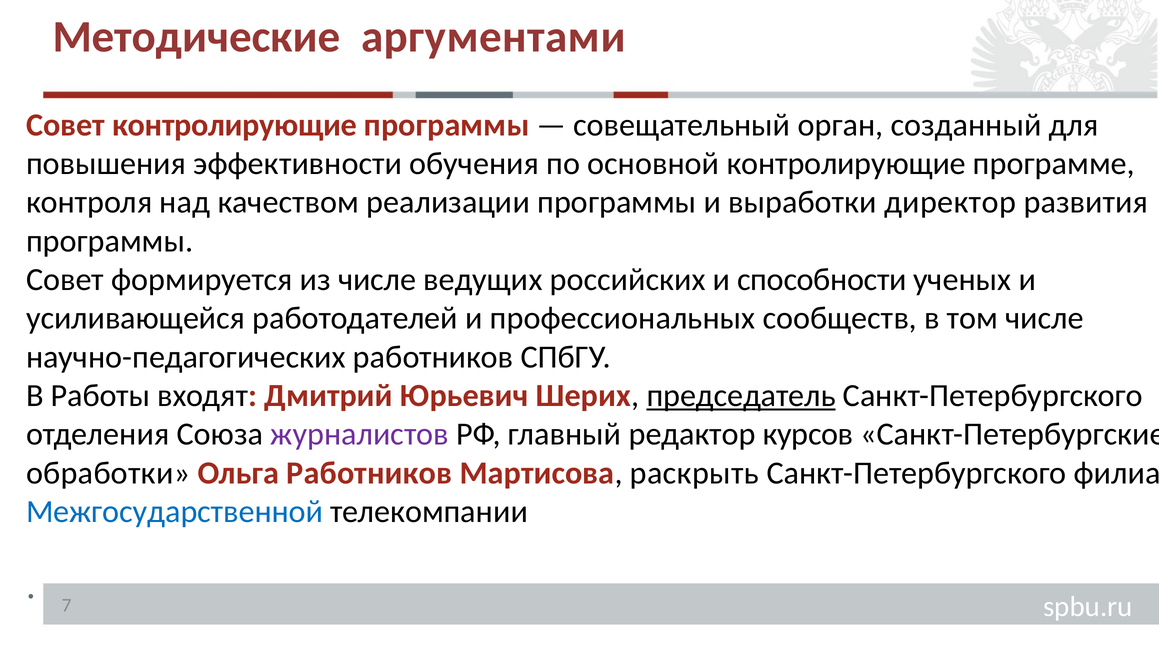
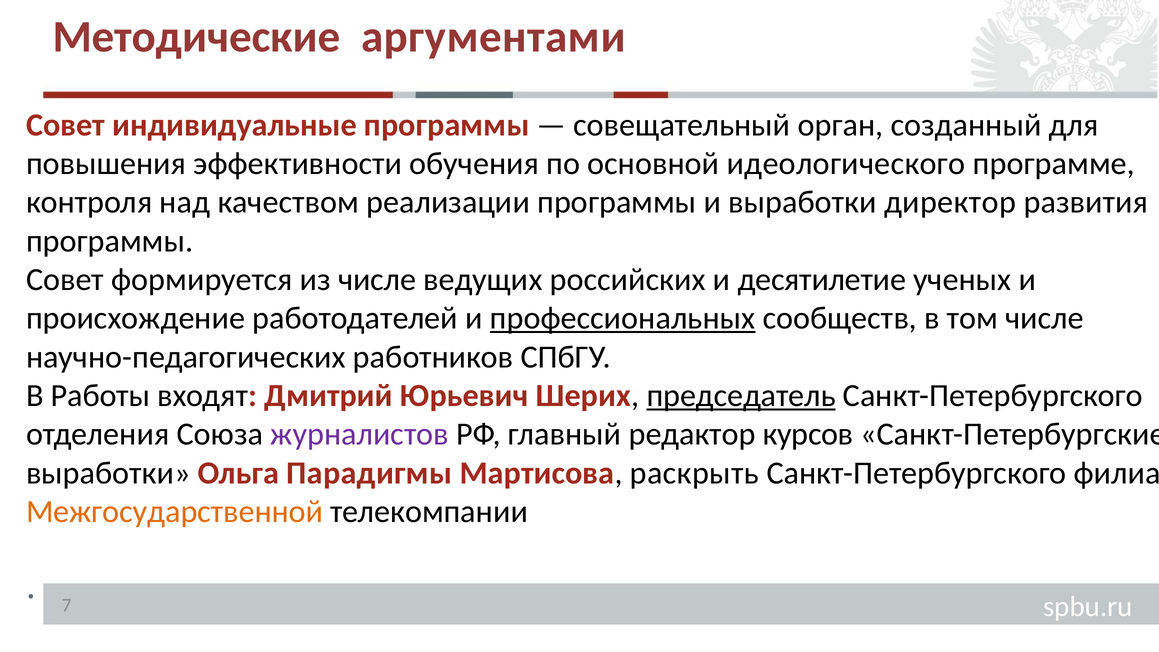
Совет контролирующие: контролирующие -> индивидуальные (235, 125)
основной контролирующие: контролирующие -> идеологического (846, 164)
способности: способности -> десятилетие (822, 280)
усиливающейся: усиливающейся -> происхождение (136, 318)
профессиональных underline: none -> present (623, 318)
обработки: обработки -> выработки (108, 473)
Ольга Работников: Работников -> Парадигмы (369, 473)
Межгосударственной colour: blue -> orange (175, 512)
